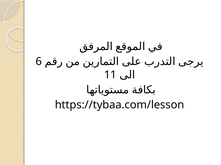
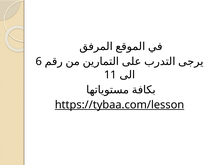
https://tybaa.com/lesson underline: none -> present (120, 105)
